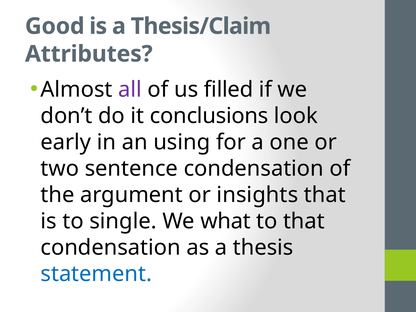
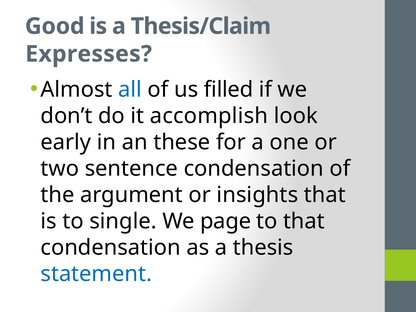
Attributes: Attributes -> Expresses (89, 54)
all colour: purple -> blue (130, 90)
conclusions: conclusions -> accomplish (209, 116)
using: using -> these (182, 142)
what: what -> page (226, 221)
